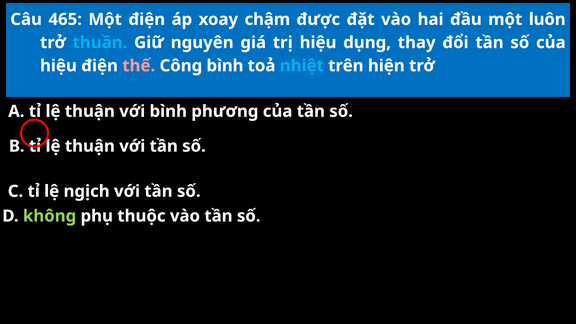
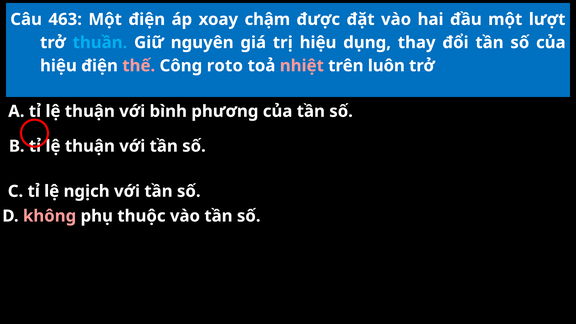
465: 465 -> 463 (65, 19)
luôn: luôn -> lượt (547, 19)
Công bình: bình -> roto (225, 66)
nhiệt colour: light blue -> pink (302, 66)
hiện: hiện -> luôn (386, 66)
không colour: light green -> pink (50, 216)
